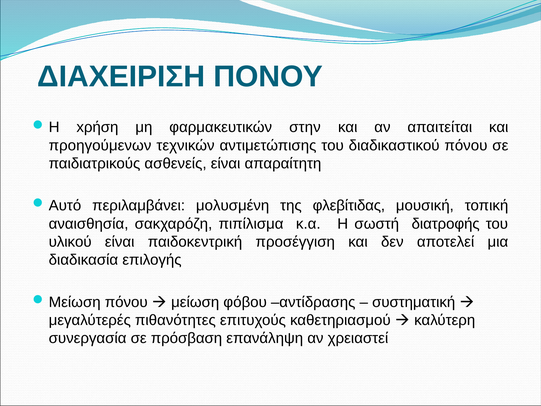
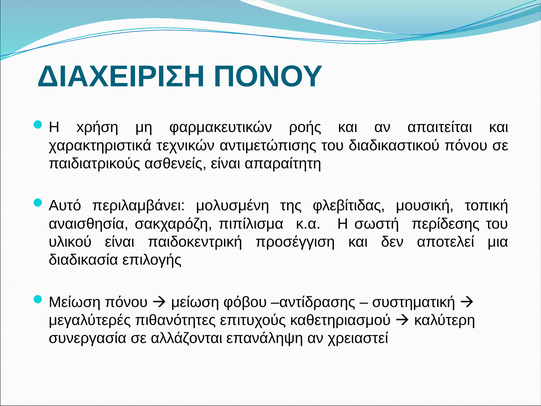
στην: στην -> ροής (305, 127)
προηγούμενων: προηγούμενων -> χαρακτηριστικά (100, 145)
διατροφής: διατροφής -> περίδεσης (446, 224)
πρόσβαση: πρόσβαση -> αλλάζονται (187, 338)
